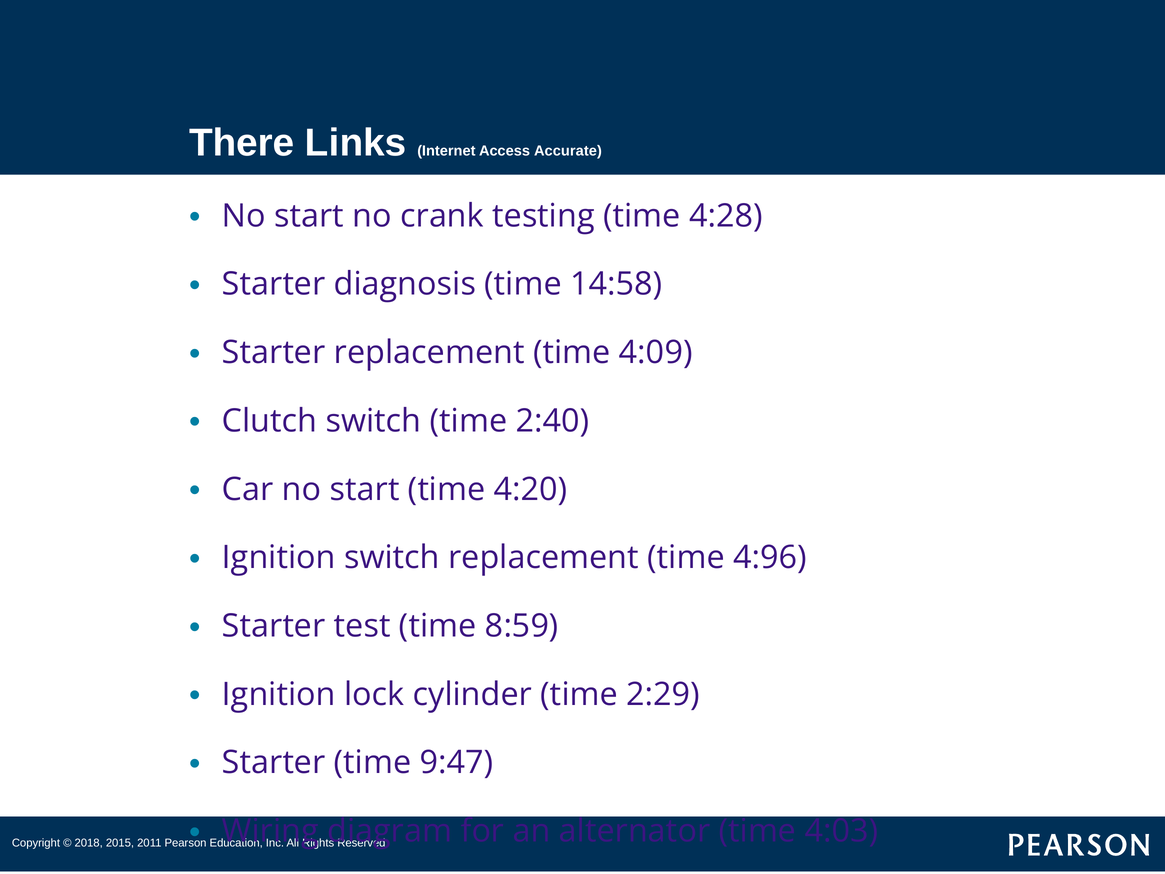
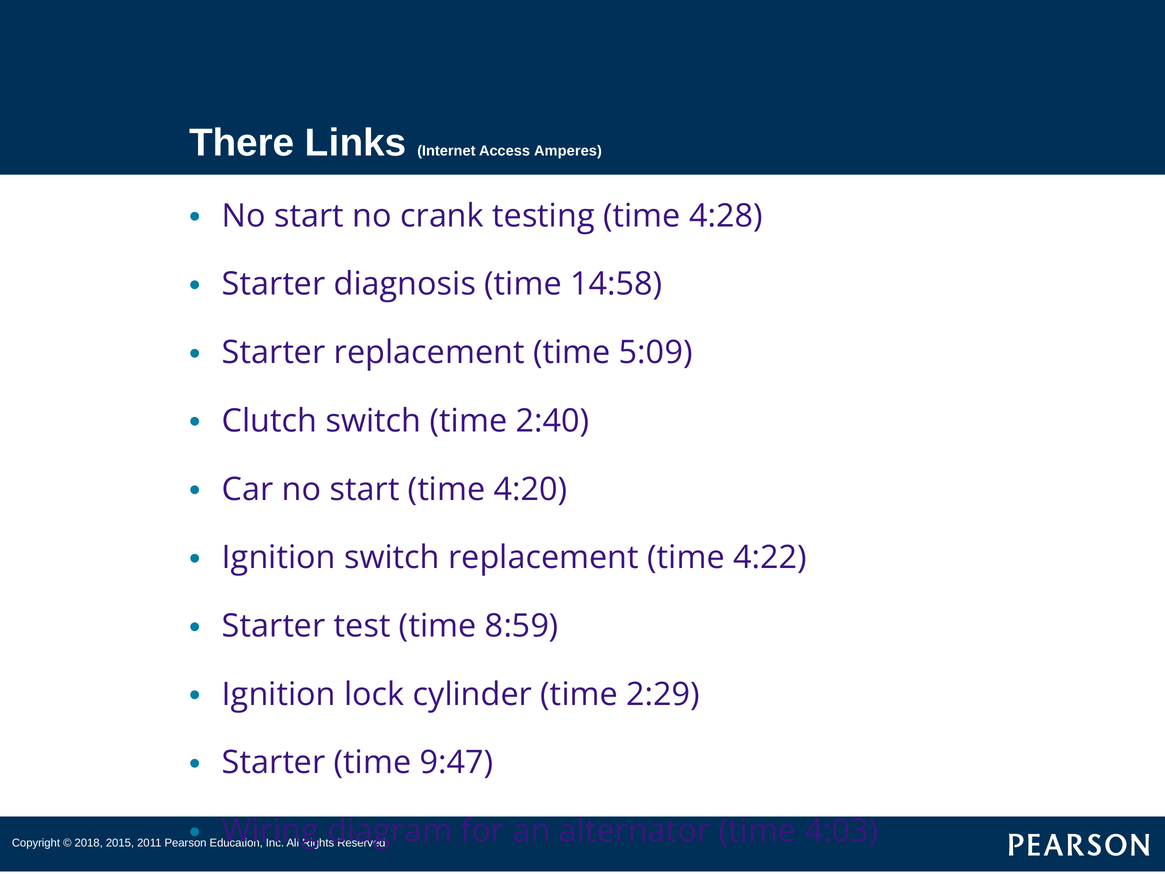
Accurate: Accurate -> Amperes (568, 151)
4:09: 4:09 -> 5:09 (656, 353)
4:96: 4:96 -> 4:22 (770, 558)
